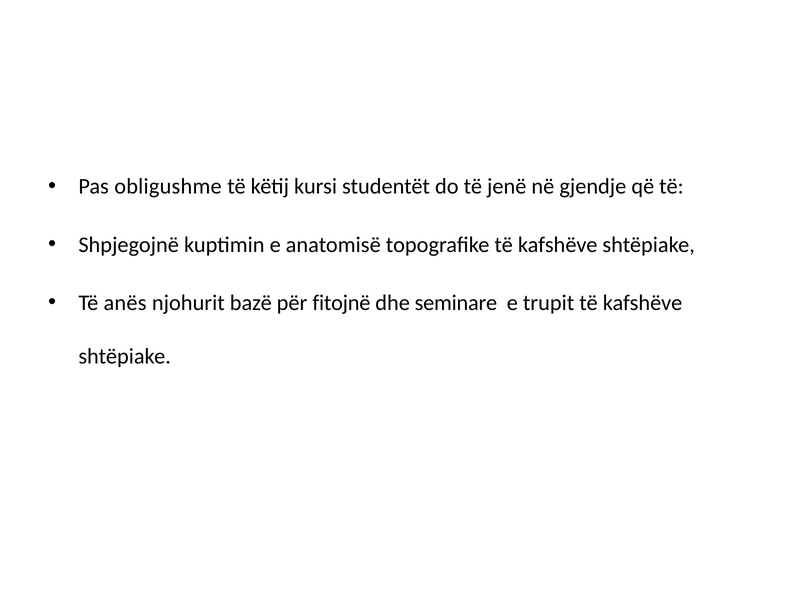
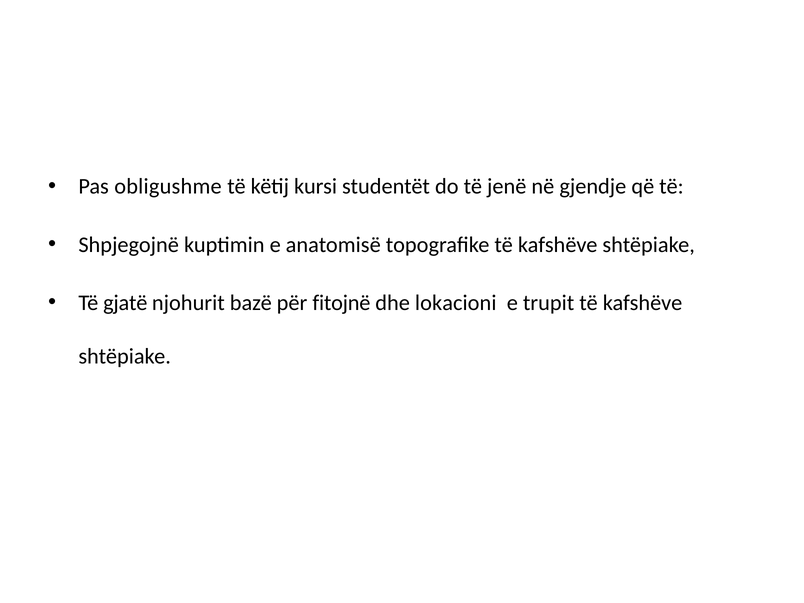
anës: anës -> gjatë (125, 303)
seminare: seminare -> lokacioni (456, 303)
